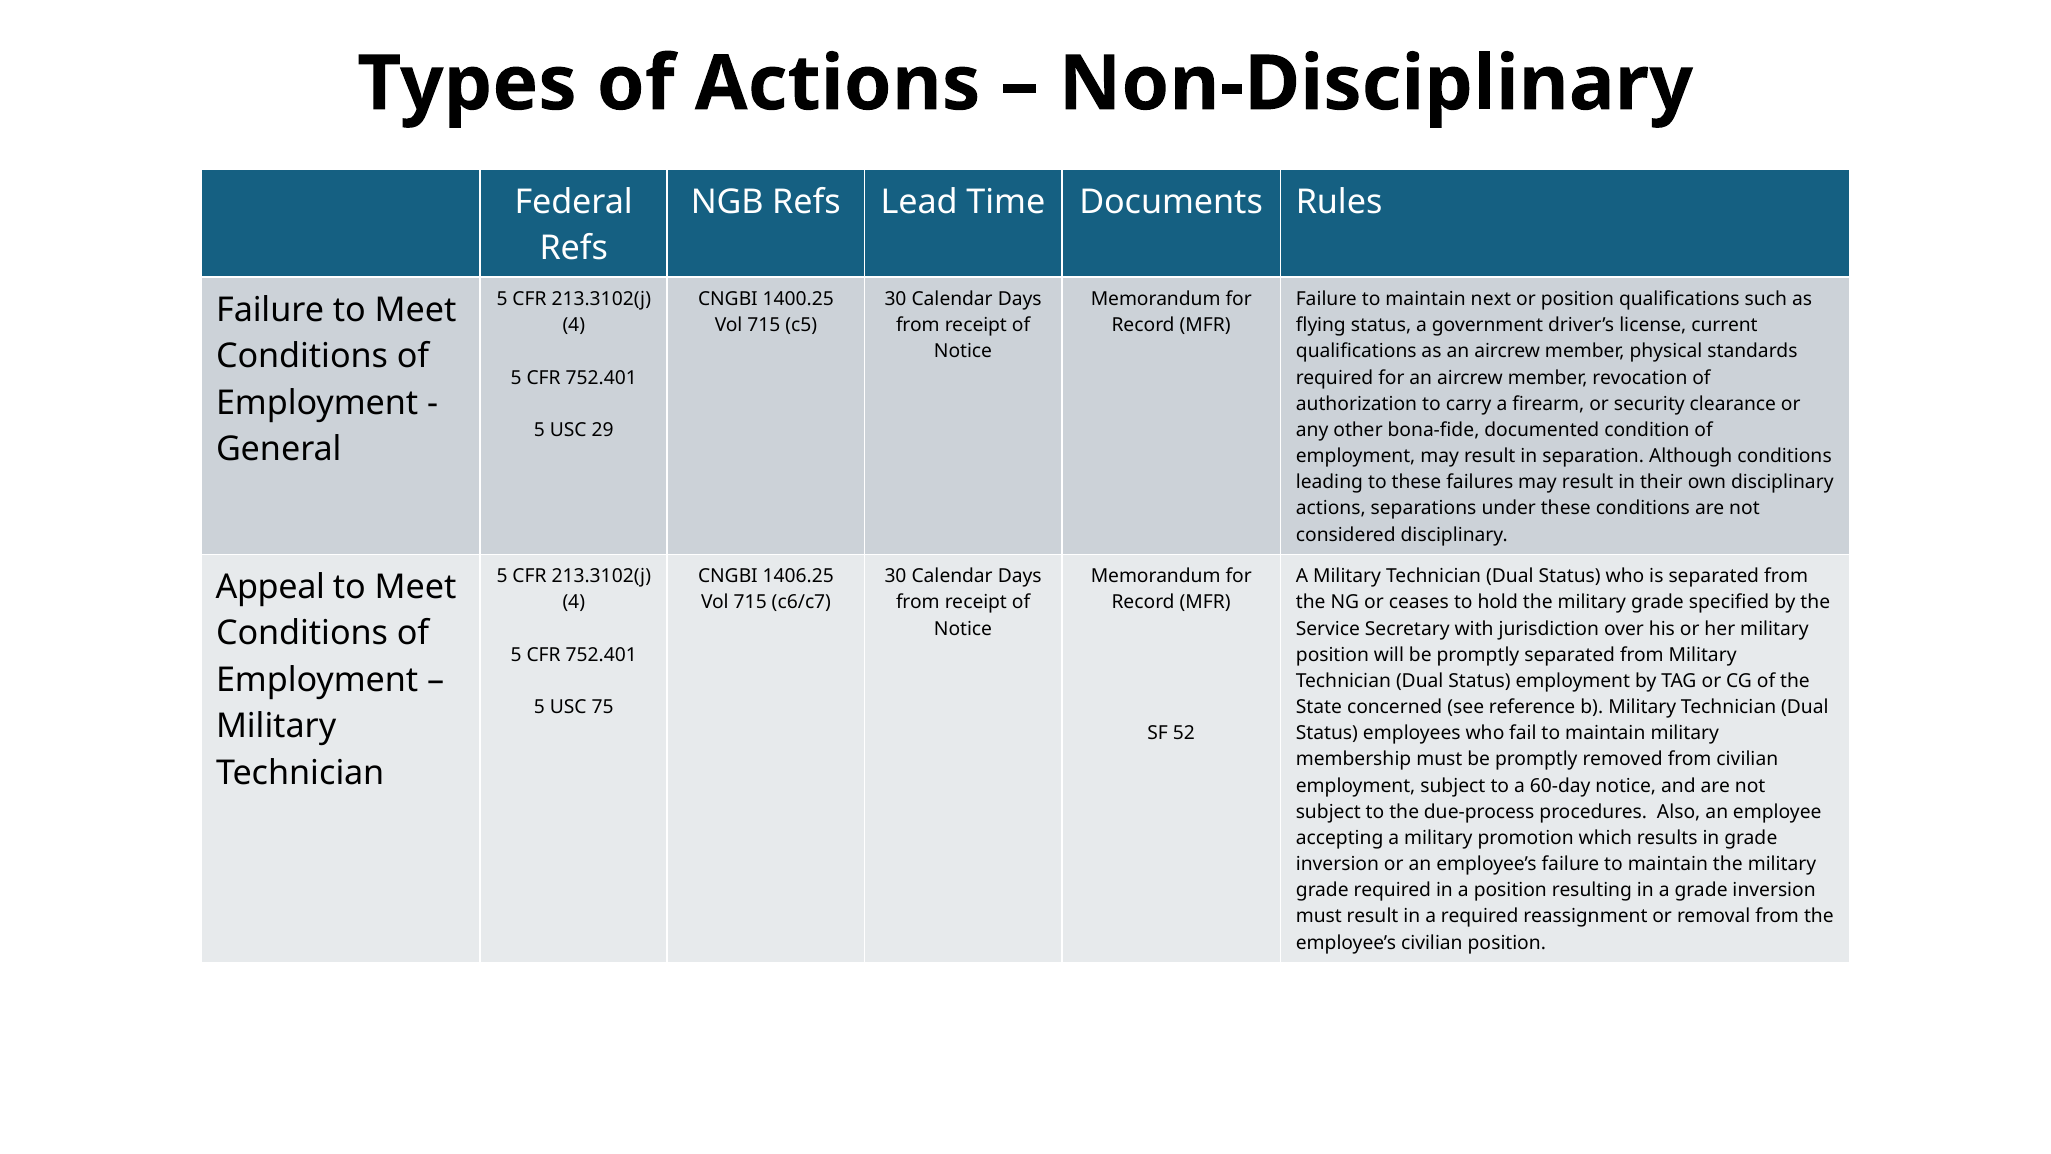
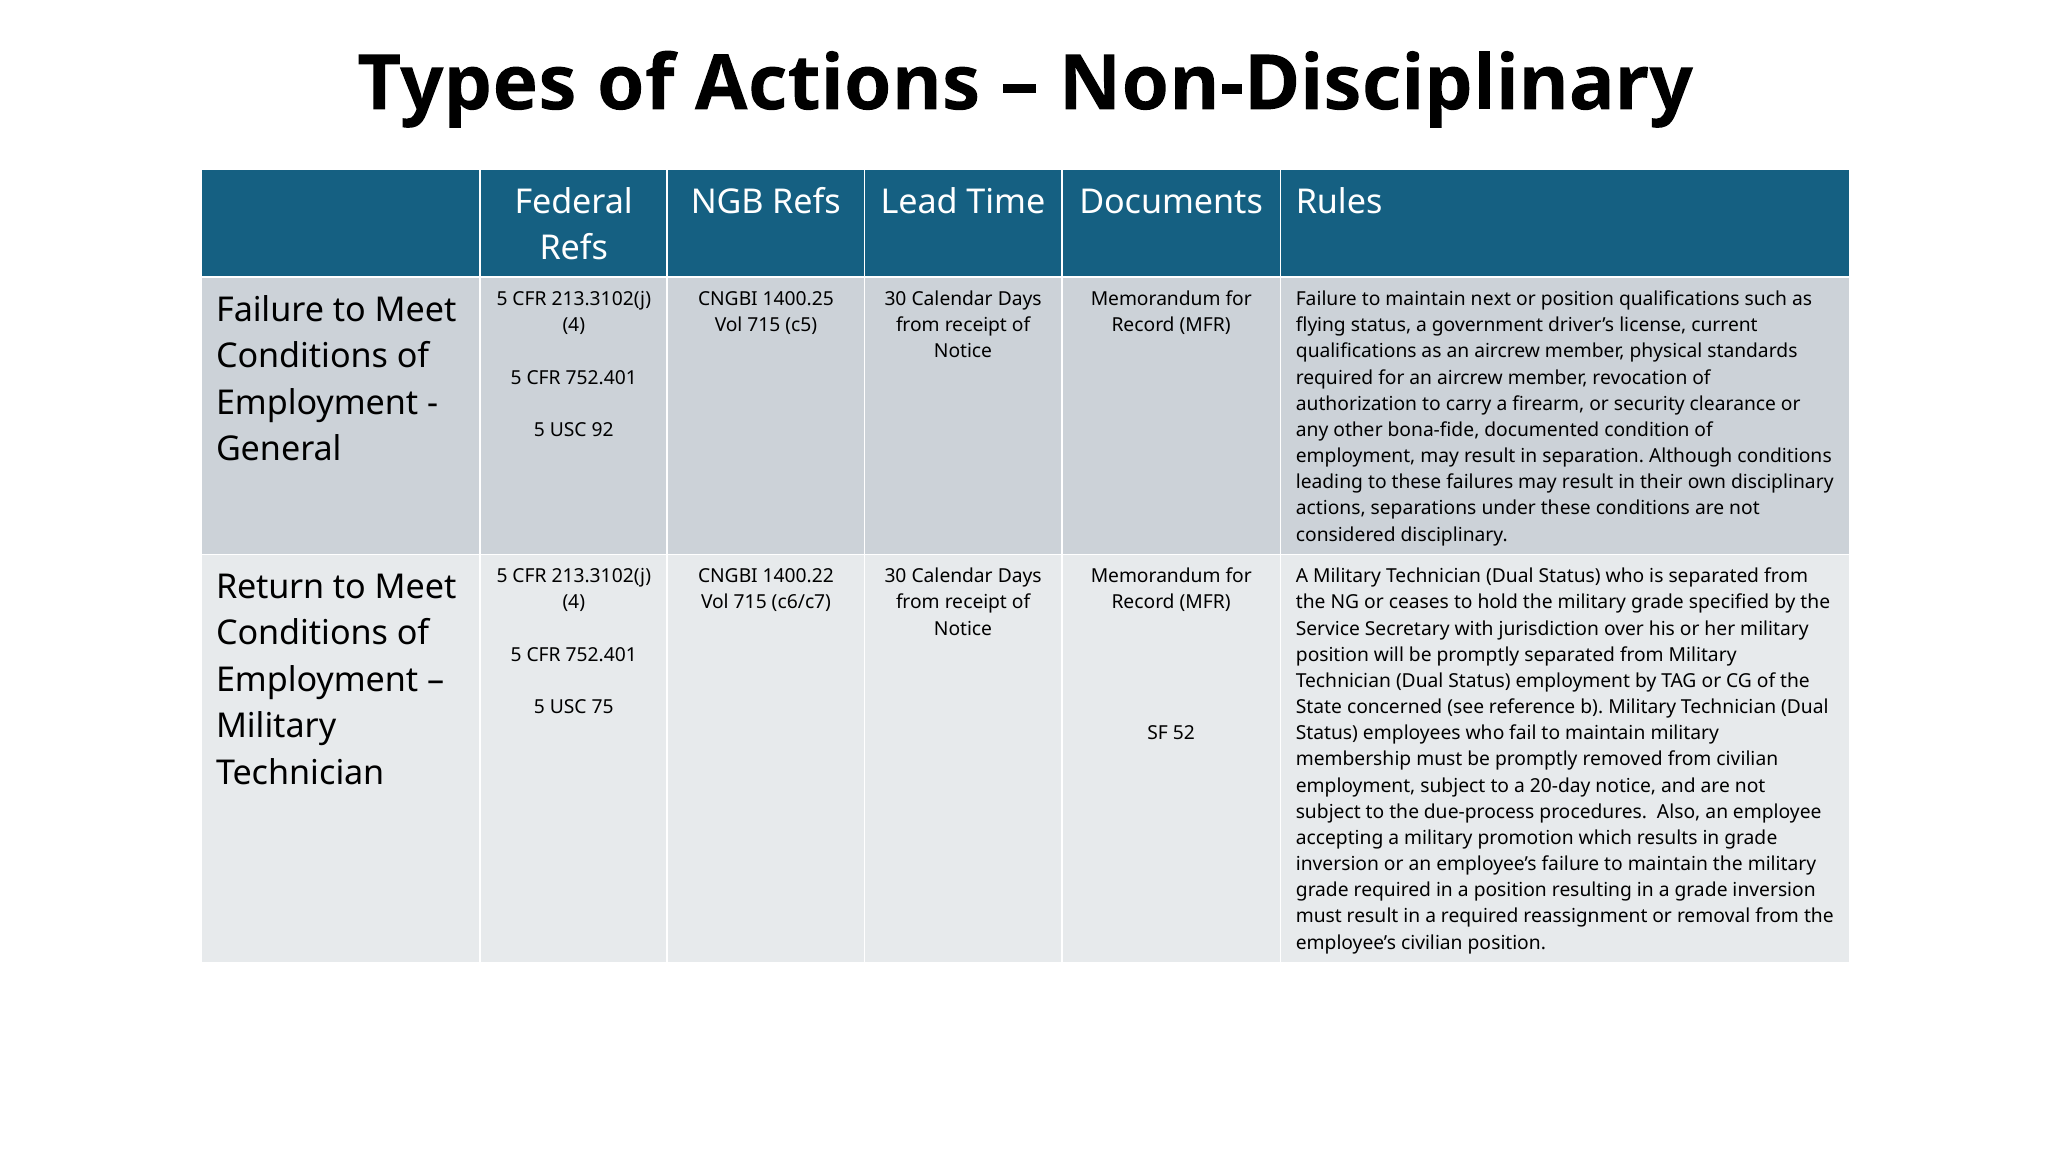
29: 29 -> 92 (603, 430)
1406.25: 1406.25 -> 1400.22 (798, 576)
Appeal: Appeal -> Return (270, 587)
60-day: 60-day -> 20-day (1560, 785)
